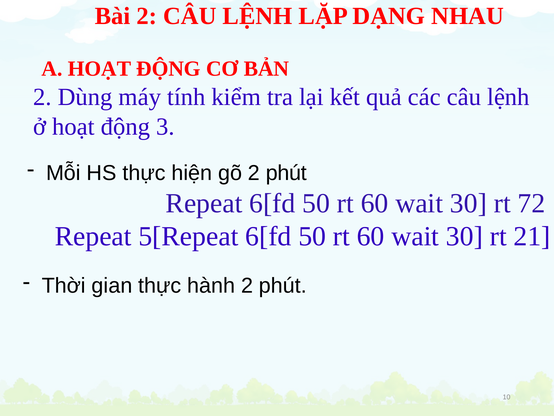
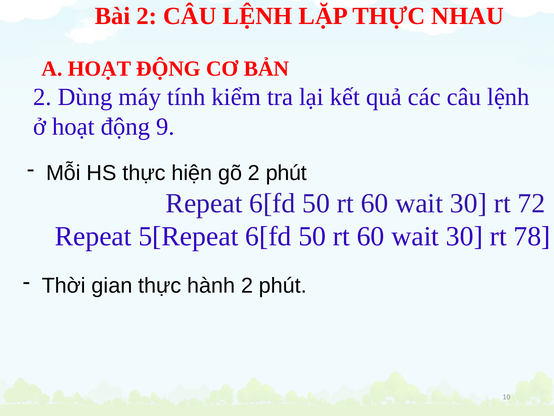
LẶP DẠNG: DẠNG -> THỰC (389, 16)
3: 3 -> 9 (166, 127)
21: 21 -> 78 (532, 236)
